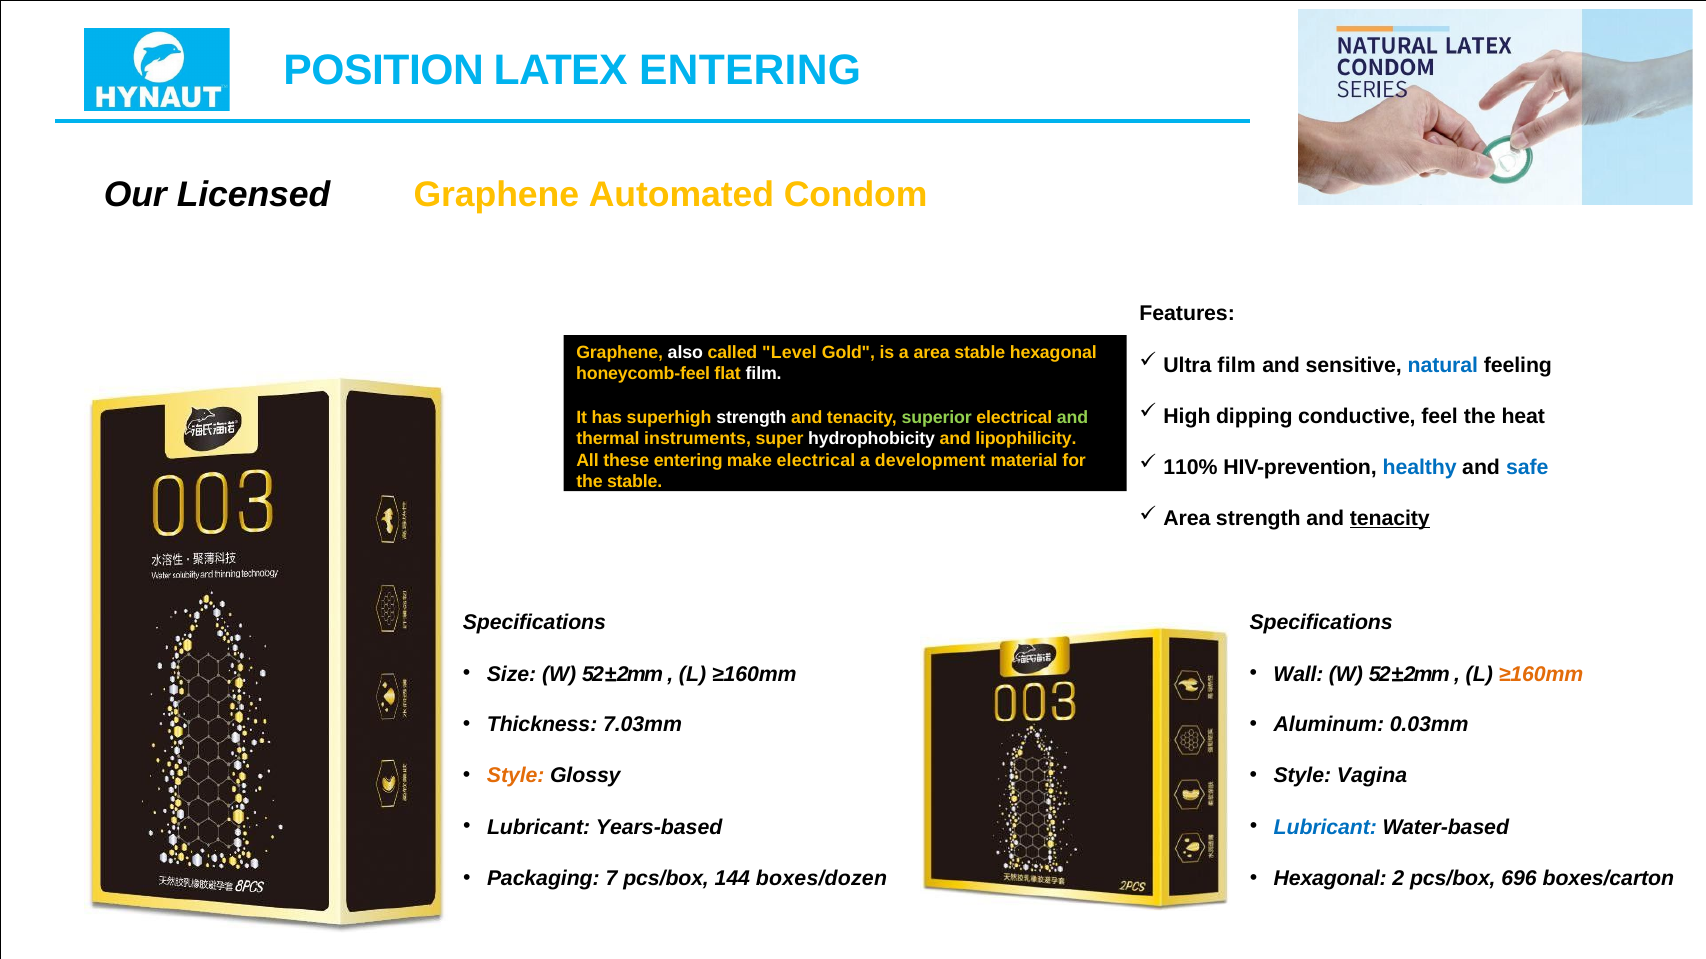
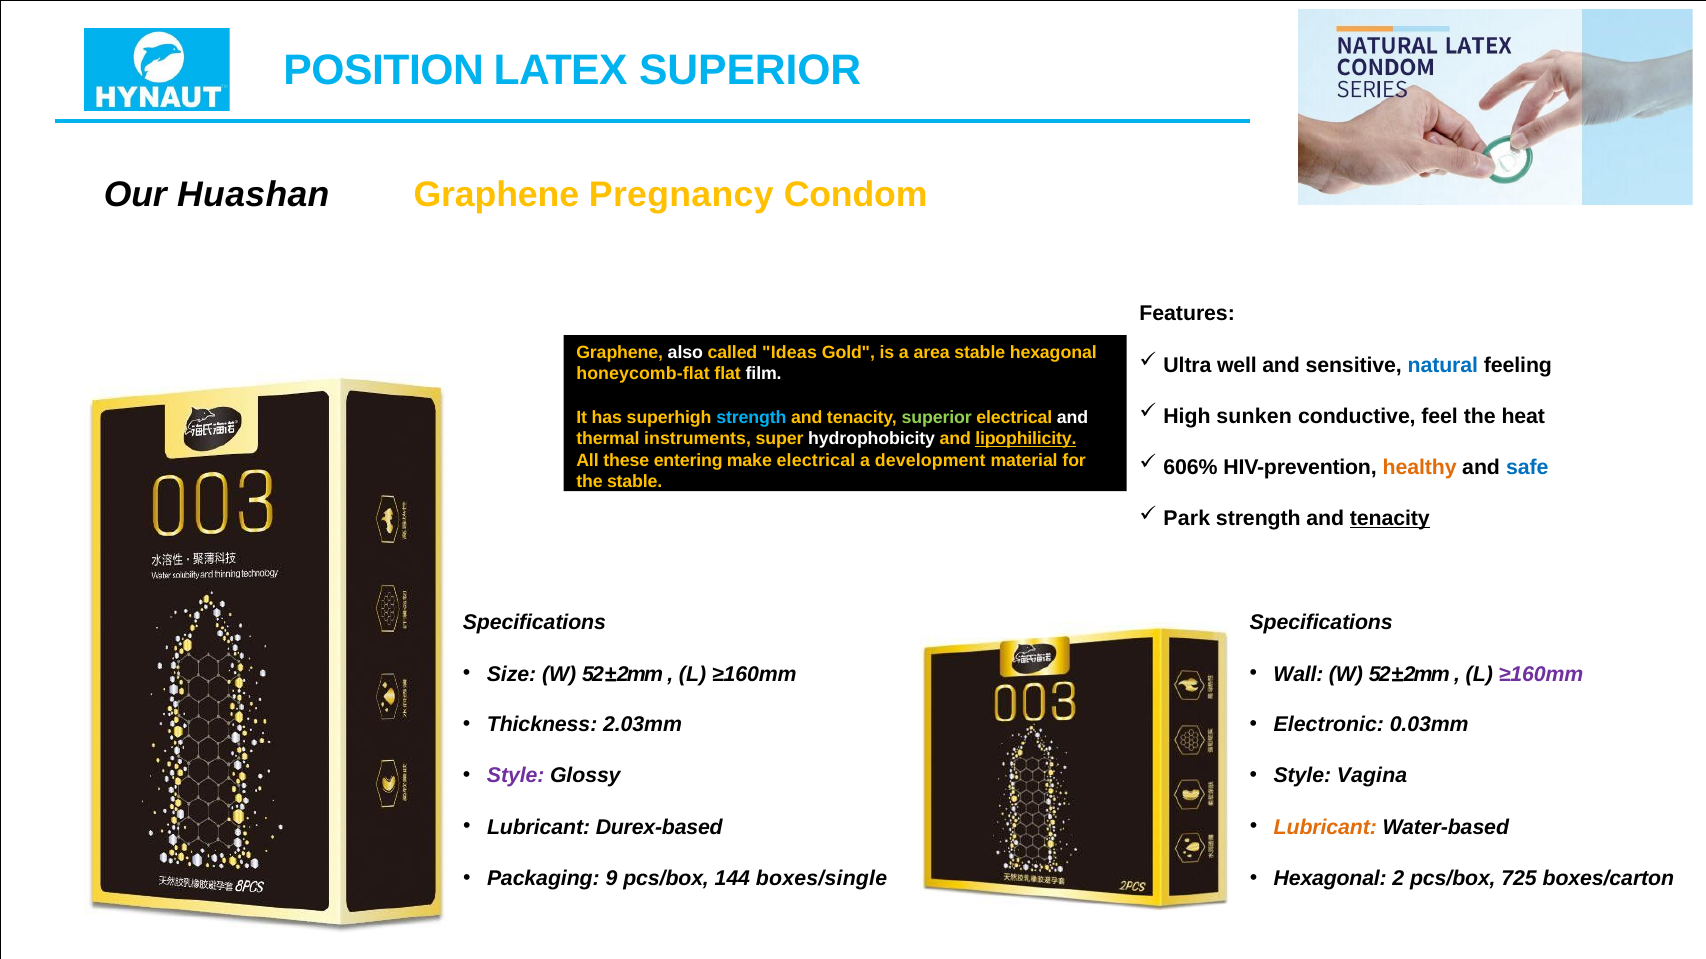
LATEX ENTERING: ENTERING -> SUPERIOR (750, 71)
Licensed: Licensed -> Huashan (253, 195)
Automated: Automated -> Pregnancy (681, 195)
Level: Level -> Ideas (790, 353)
Ultra film: film -> well (1237, 365)
honeycomb-feel: honeycomb-feel -> honeycomb-flat (643, 374)
dipping: dipping -> sunken (1254, 417)
strength colour: white -> light blue (751, 418)
and colour: light green -> white (1073, 418)
lipophilicity underline: none -> present (1026, 439)
110%: 110% -> 606% (1191, 468)
healthy colour: blue -> orange (1420, 468)
Area: Area -> Park (1187, 519)
≥160mm colour: orange -> purple (1541, 675)
7.03mm: 7.03mm -> 2.03mm (643, 725)
Aluminum: Aluminum -> Electronic (1329, 725)
Style colour: orange -> purple (516, 776)
Years-based: Years-based -> Durex-based (659, 828)
Lubricant colour: blue -> orange (1325, 828)
7: 7 -> 9 (612, 879)
boxes/dozen: boxes/dozen -> boxes/single (822, 879)
696: 696 -> 725 (1519, 879)
